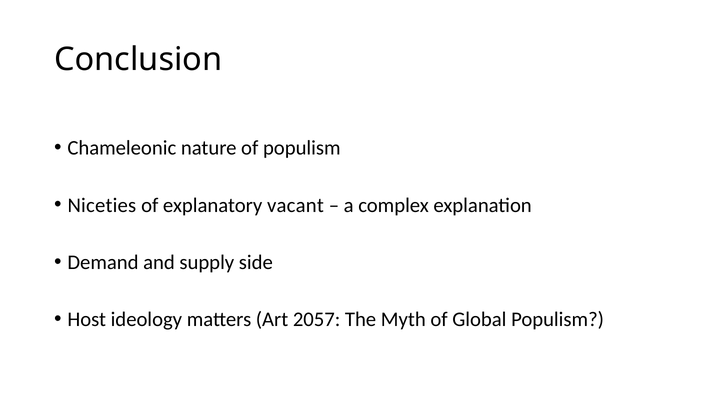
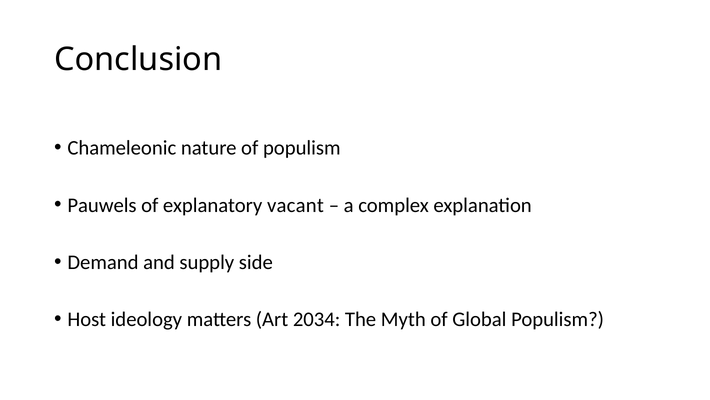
Niceties: Niceties -> Pauwels (102, 205)
2057: 2057 -> 2034 (317, 319)
